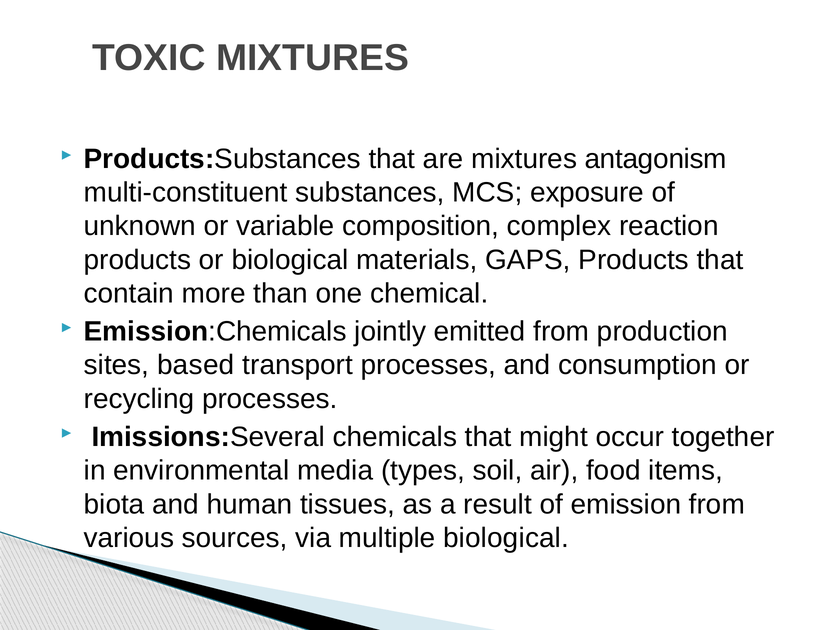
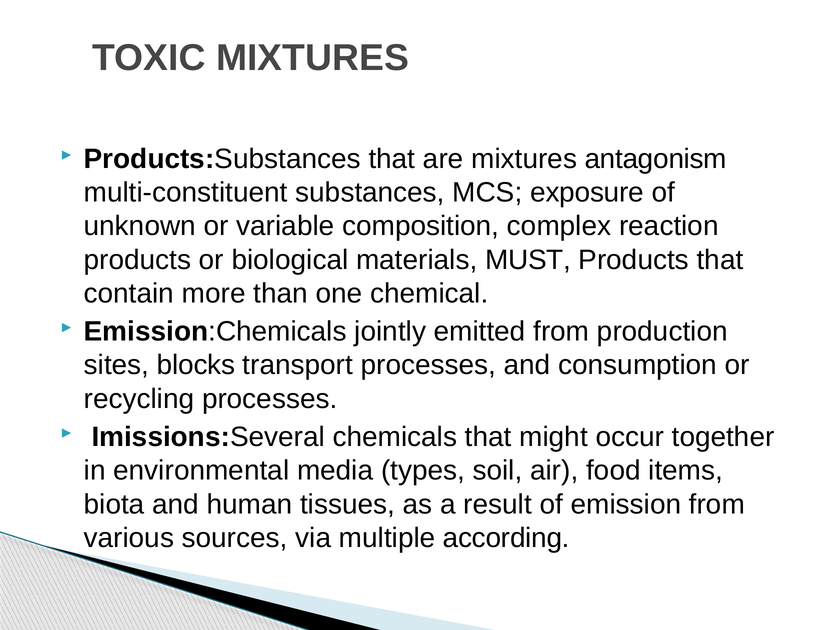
GAPS: GAPS -> MUST (528, 260)
based: based -> blocks (196, 365)
multiple biological: biological -> according (506, 538)
